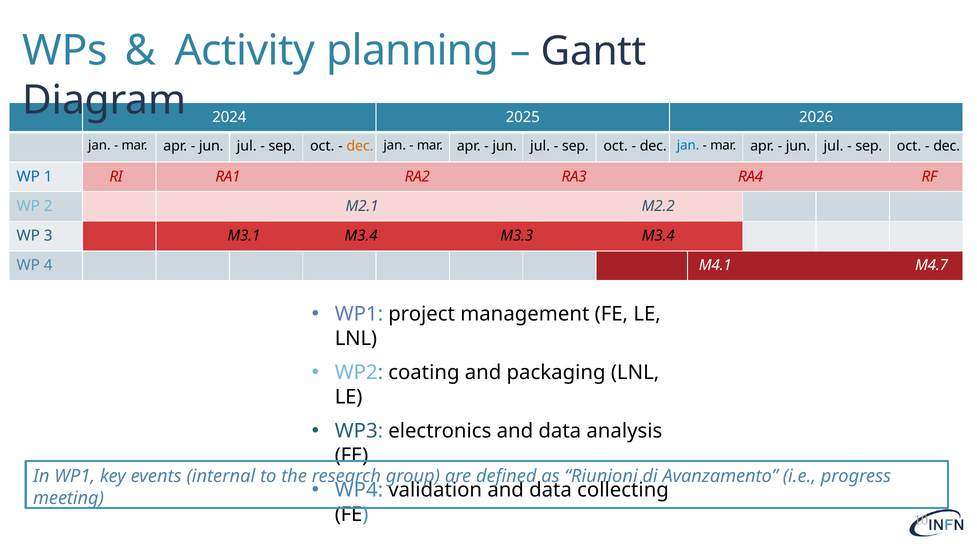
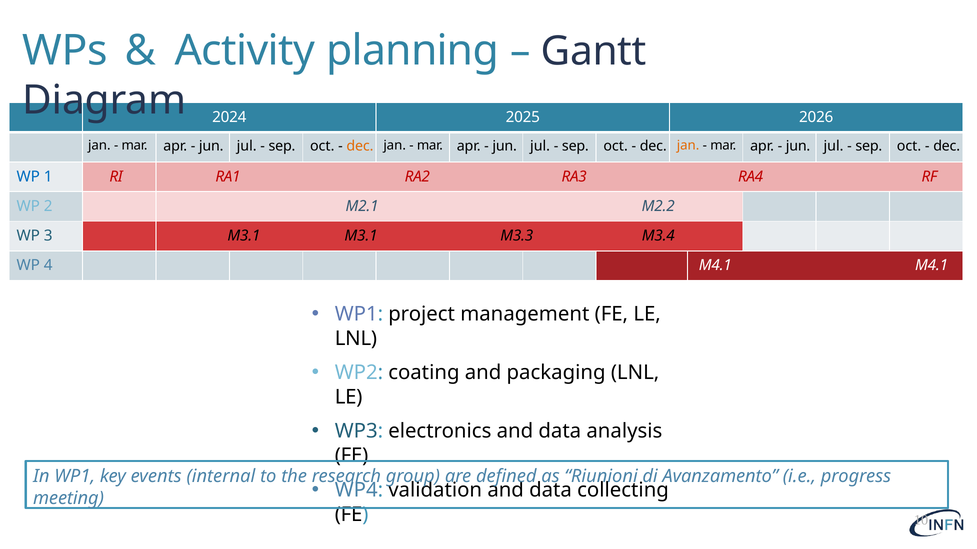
jan colour: blue -> orange (688, 145)
M3.1 M3.4: M3.4 -> M3.1 (361, 236)
M4.1 M4.7: M4.7 -> M4.1 (932, 266)
